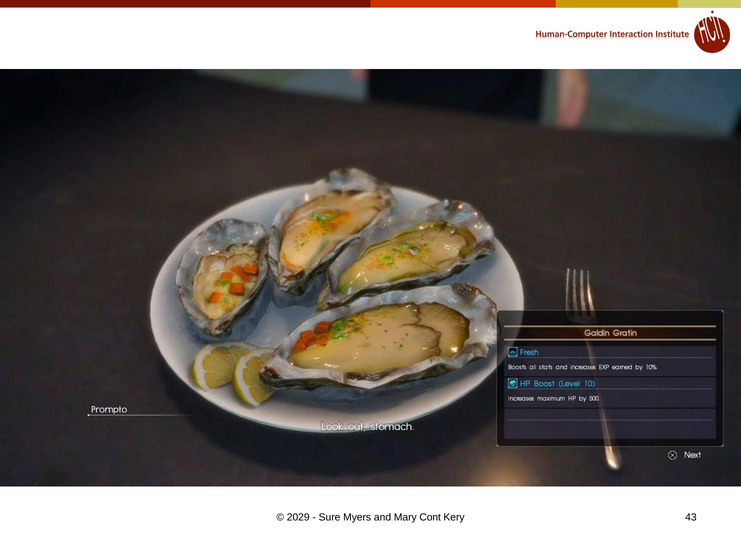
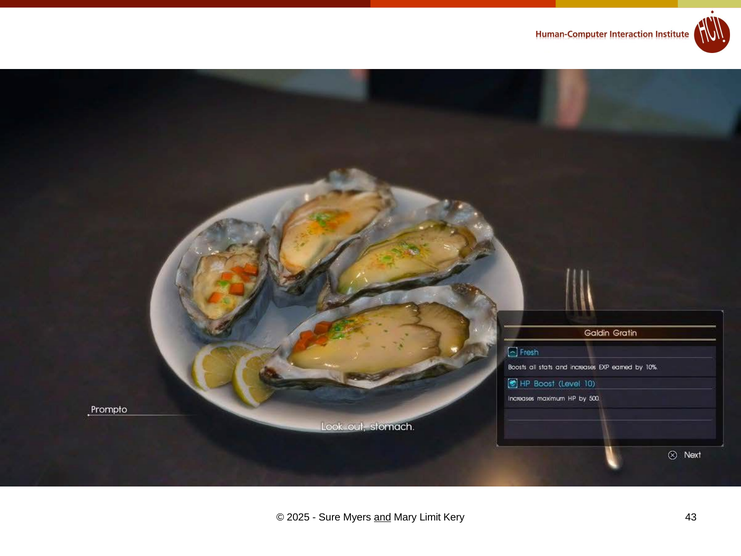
2029: 2029 -> 2025 (298, 517)
and underline: none -> present (383, 517)
Cont: Cont -> Limit (430, 517)
